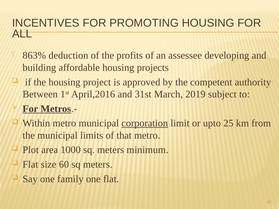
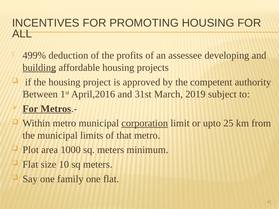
863%: 863% -> 499% (34, 56)
building underline: none -> present (39, 68)
60: 60 -> 10 (64, 165)
